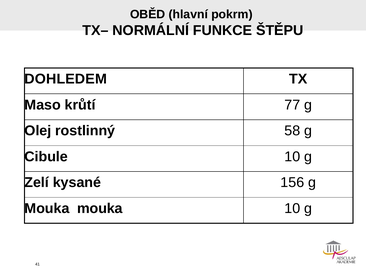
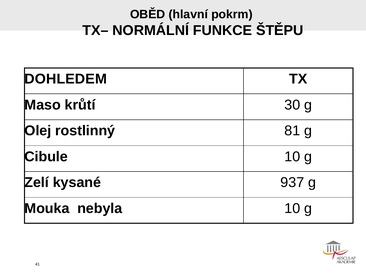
77: 77 -> 30 (292, 105)
58: 58 -> 81 (292, 131)
156: 156 -> 937 (292, 183)
Mouka mouka: mouka -> nebyla (100, 209)
